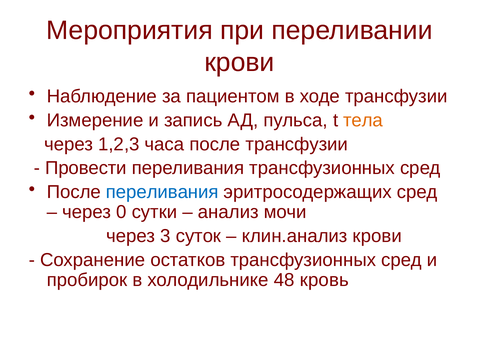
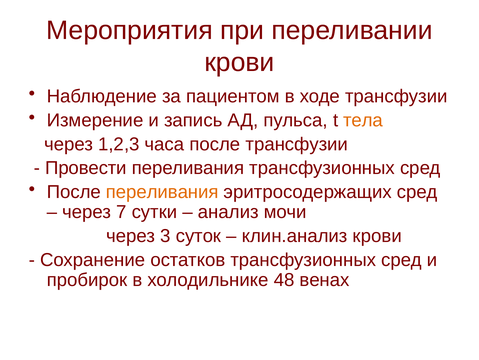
переливания colour: blue -> orange (162, 192)
0: 0 -> 7 (121, 212)
кровь: кровь -> венах (324, 280)
